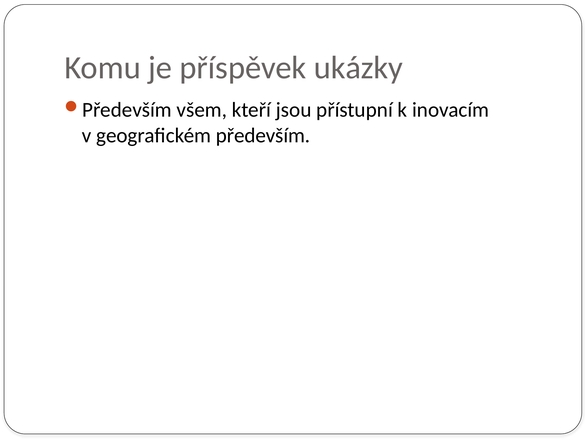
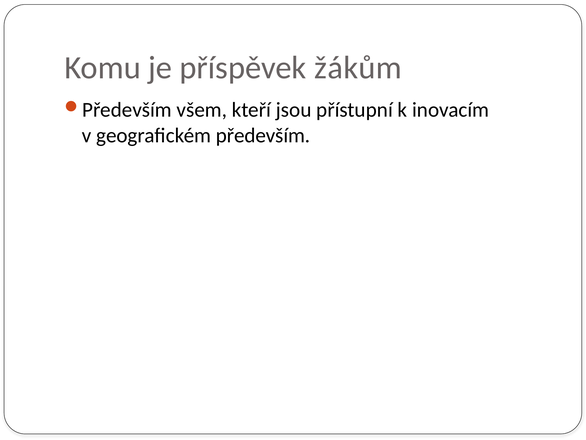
ukázky: ukázky -> žákům (358, 68)
